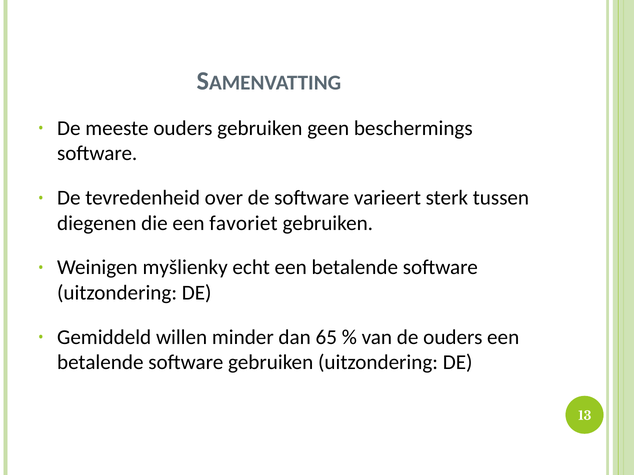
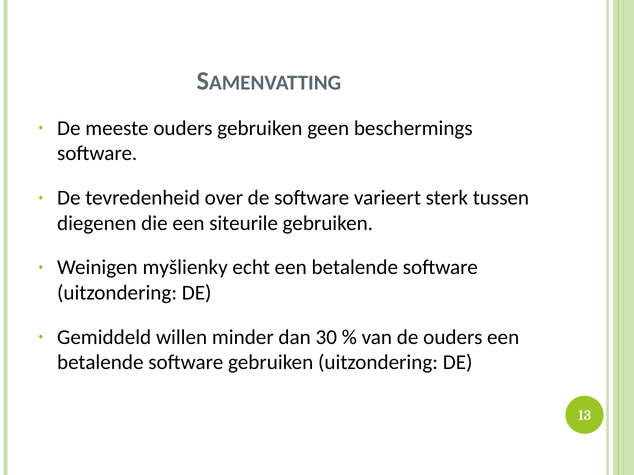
favoriet: favoriet -> siteurile (244, 223)
65: 65 -> 30 (326, 338)
